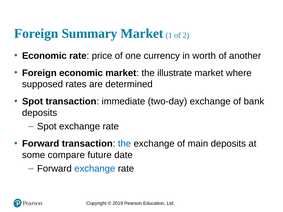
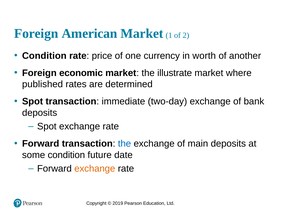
Summary: Summary -> American (89, 34)
Economic: Economic -> Condition (44, 56)
supposed: supposed -> published (42, 84)
some compare: compare -> condition (66, 155)
exchange colour: blue -> orange (95, 169)
